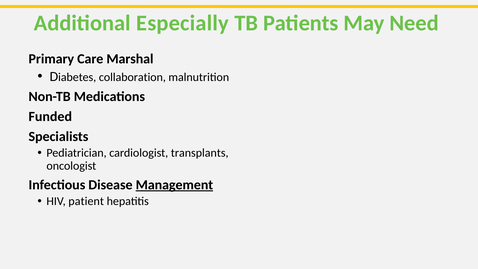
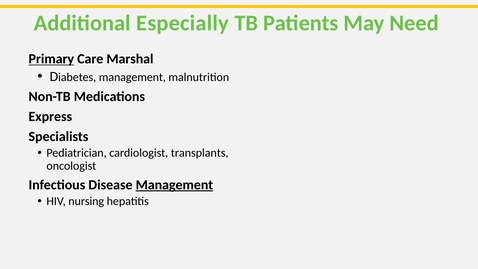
Primary underline: none -> present (51, 59)
collaboration: collaboration -> management (132, 77)
Funded: Funded -> Express (50, 116)
patient: patient -> nursing (86, 201)
